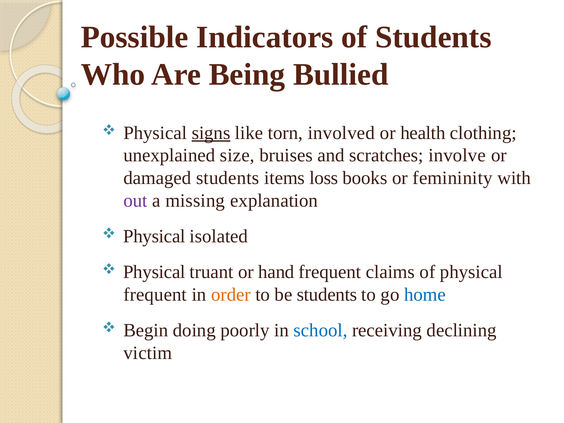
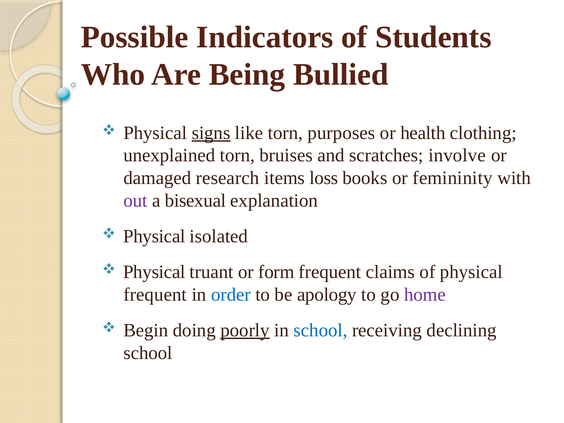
involved: involved -> purposes (341, 133)
unexplained size: size -> torn (237, 155)
damaged students: students -> research (228, 178)
missing: missing -> bisexual (195, 201)
hand: hand -> form (276, 272)
order colour: orange -> blue (231, 295)
be students: students -> apology (327, 295)
home colour: blue -> purple (425, 295)
poorly underline: none -> present (245, 330)
victim: victim -> school (148, 353)
